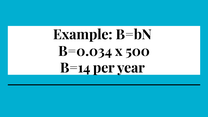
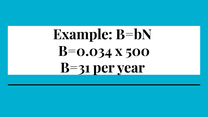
B=14: B=14 -> B=31 (75, 68)
